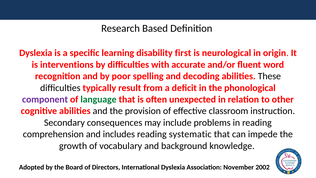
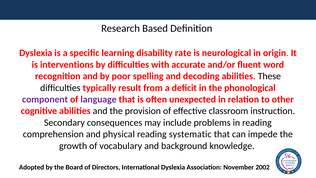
first: first -> rate (183, 53)
language colour: green -> purple (99, 99)
includes: includes -> physical (119, 134)
